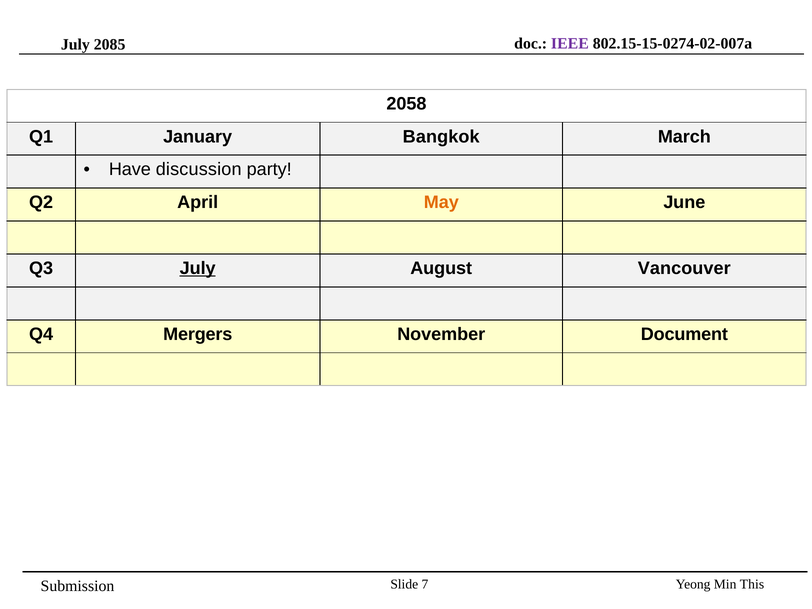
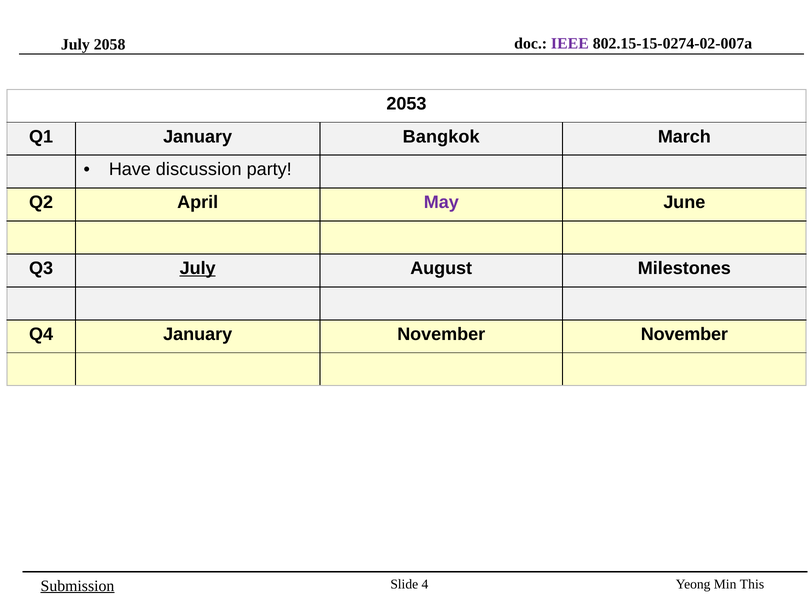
2085: 2085 -> 2058 (110, 44)
2058: 2058 -> 2053 (406, 104)
May colour: orange -> purple (441, 202)
Vancouver: Vancouver -> Milestones (684, 268)
Q4 Mergers: Mergers -> January (198, 334)
November Document: Document -> November (684, 334)
7: 7 -> 4 (425, 584)
Submission underline: none -> present (77, 586)
